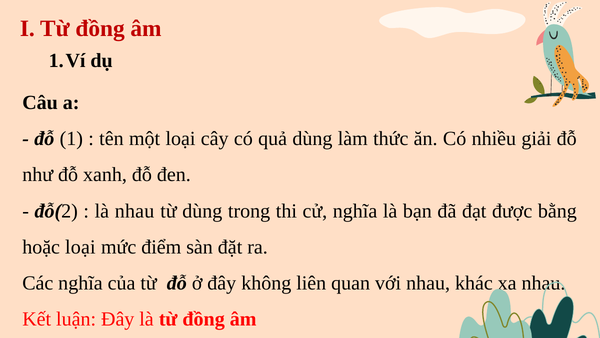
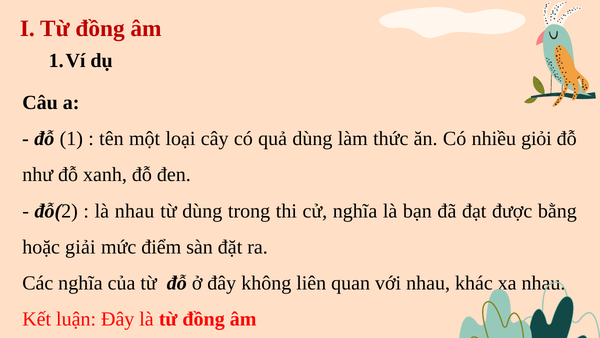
giải: giải -> giỏi (536, 139)
hoặc loại: loại -> giải (80, 247)
